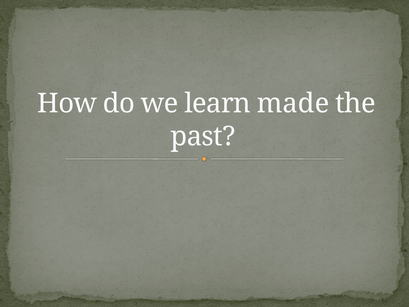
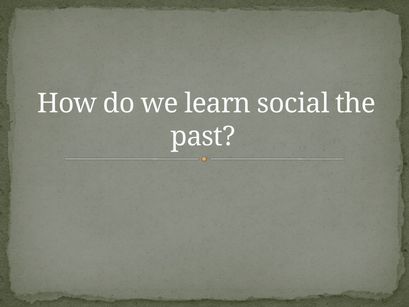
made: made -> social (293, 104)
